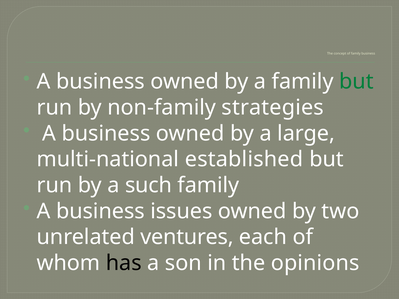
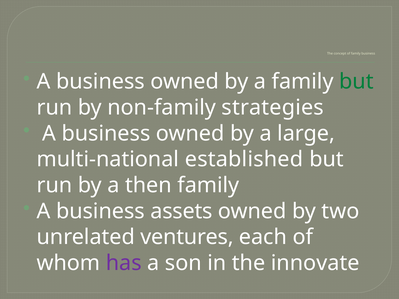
such: such -> then (148, 185)
issues: issues -> assets (181, 211)
has colour: black -> purple (124, 263)
opinions: opinions -> innovate (315, 263)
